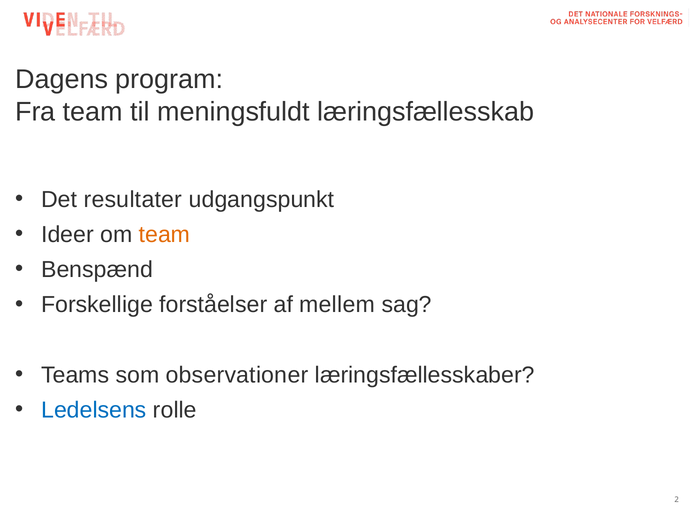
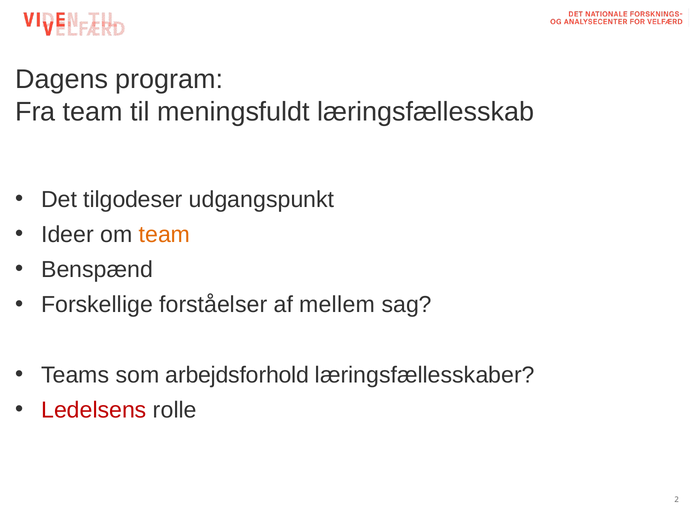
resultater: resultater -> tilgodeser (133, 200)
observationer: observationer -> arbejdsforhold (237, 375)
Ledelsens colour: blue -> red (94, 410)
